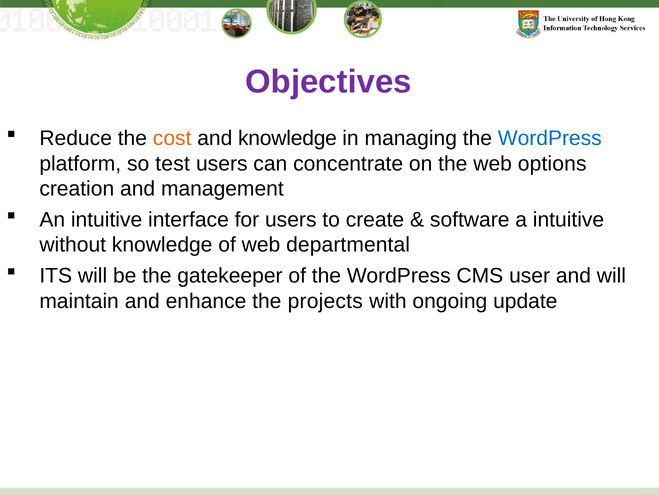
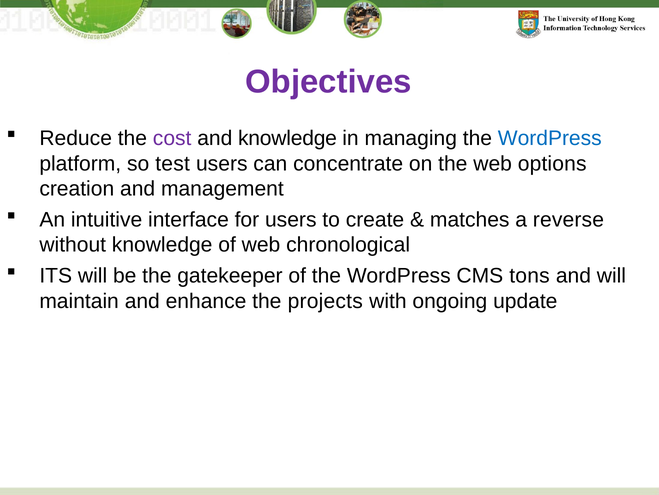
cost colour: orange -> purple (172, 138)
software: software -> matches (470, 219)
a intuitive: intuitive -> reverse (568, 219)
departmental: departmental -> chronological (348, 245)
user: user -> tons (530, 275)
